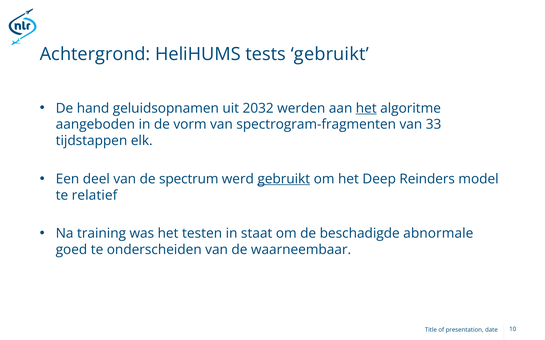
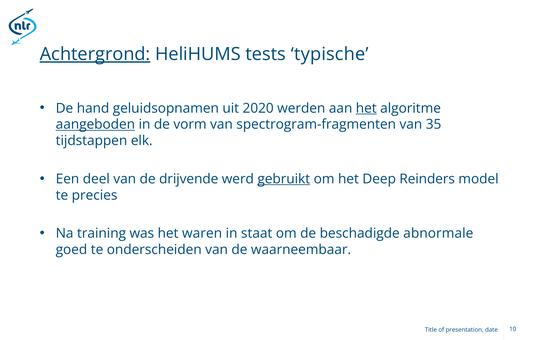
Achtergrond underline: none -> present (95, 54)
tests gebruikt: gebruikt -> typische (330, 54)
2032: 2032 -> 2020 (258, 108)
aangeboden underline: none -> present (95, 125)
33: 33 -> 35 (434, 125)
spectrum: spectrum -> drijvende (189, 179)
relatief: relatief -> precies (95, 196)
testen: testen -> waren (202, 234)
